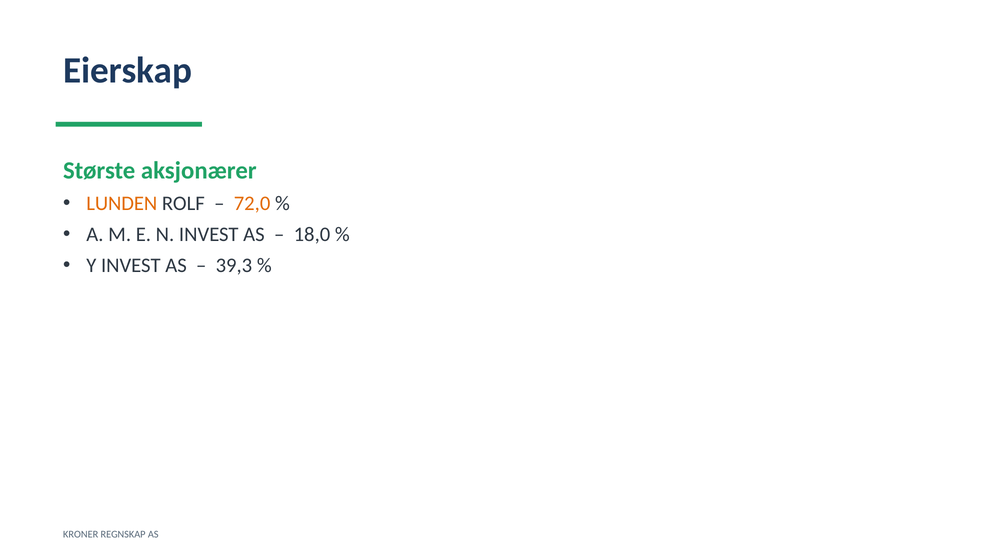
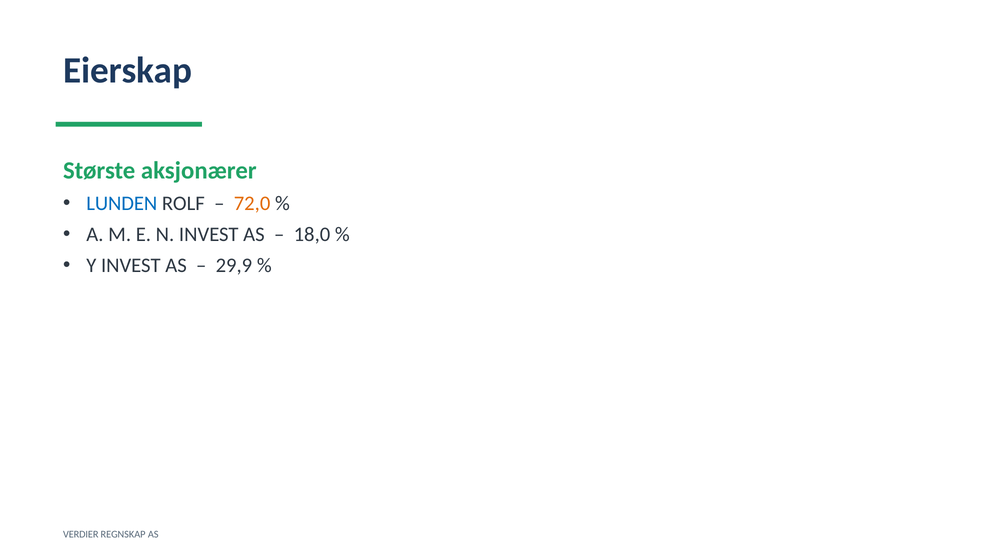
LUNDEN colour: orange -> blue (122, 204)
39,3: 39,3 -> 29,9 (234, 266)
KRONER: KRONER -> VERDIER (81, 535)
